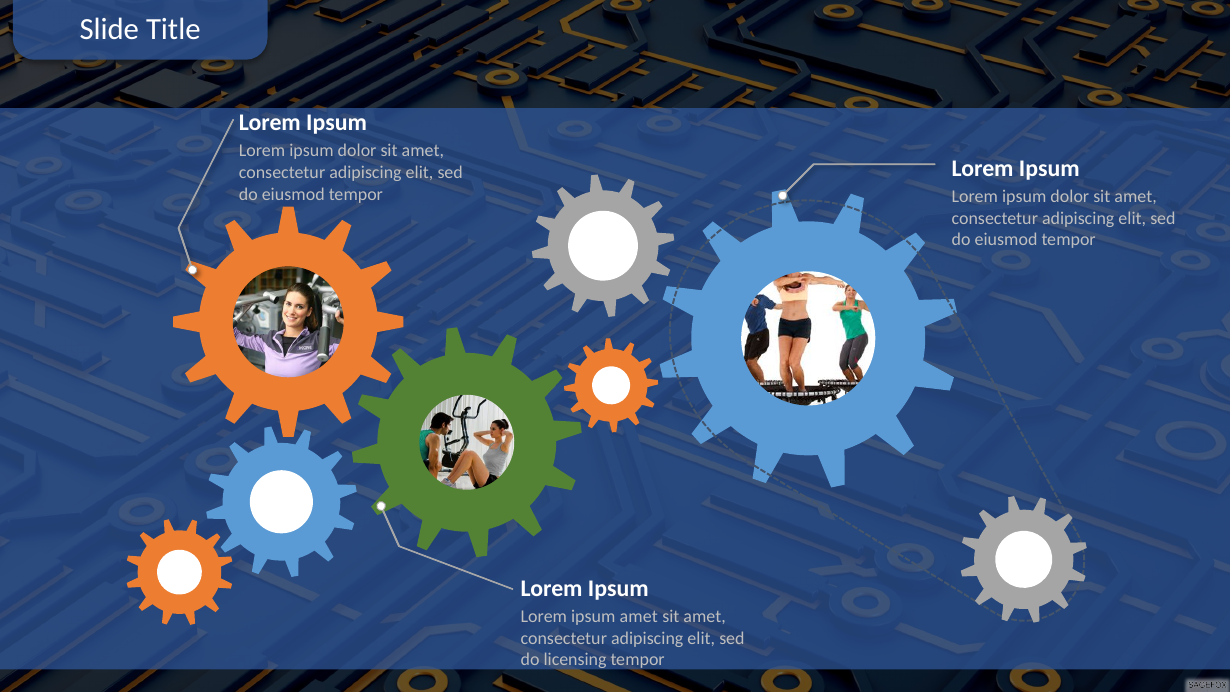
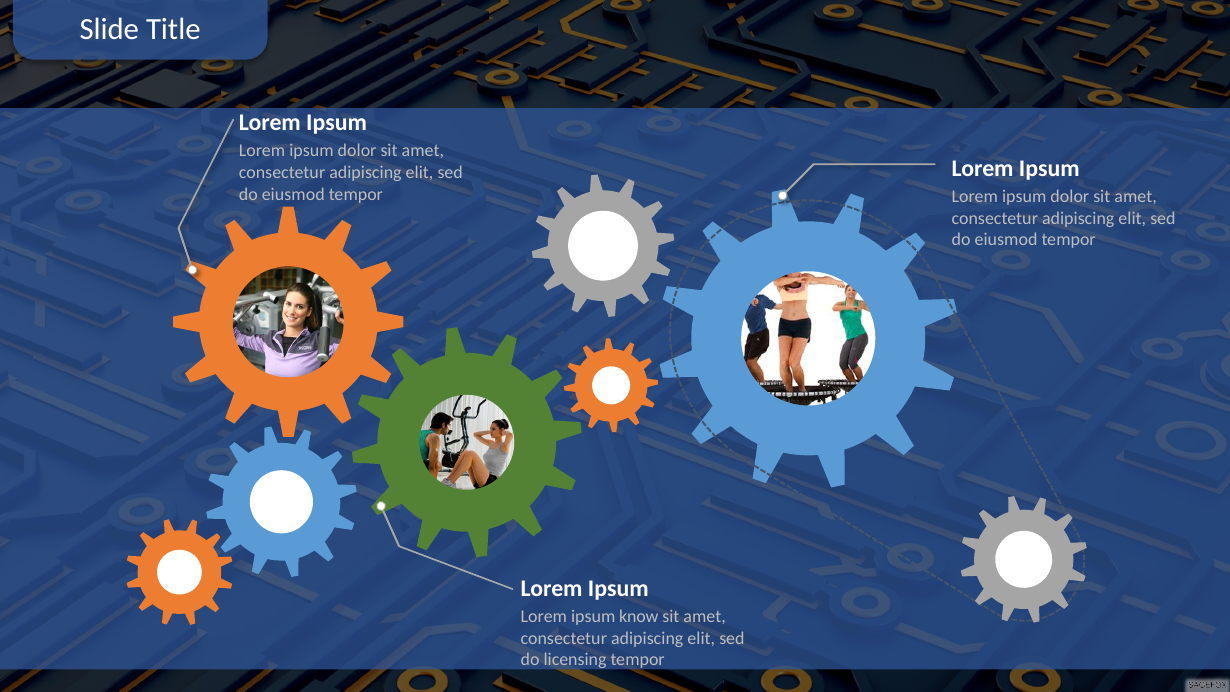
ipsum amet: amet -> know (639, 617)
